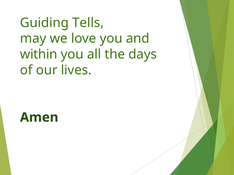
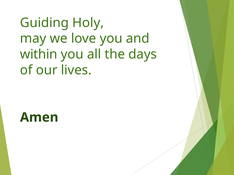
Tells: Tells -> Holy (88, 23)
